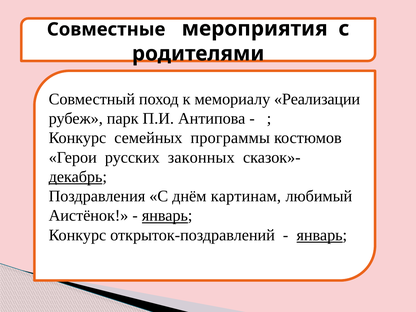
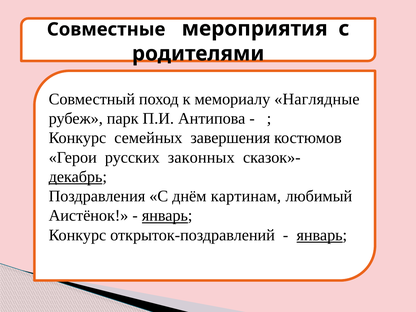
Реализации: Реализации -> Наглядные (317, 99)
программы: программы -> завершения (230, 138)
